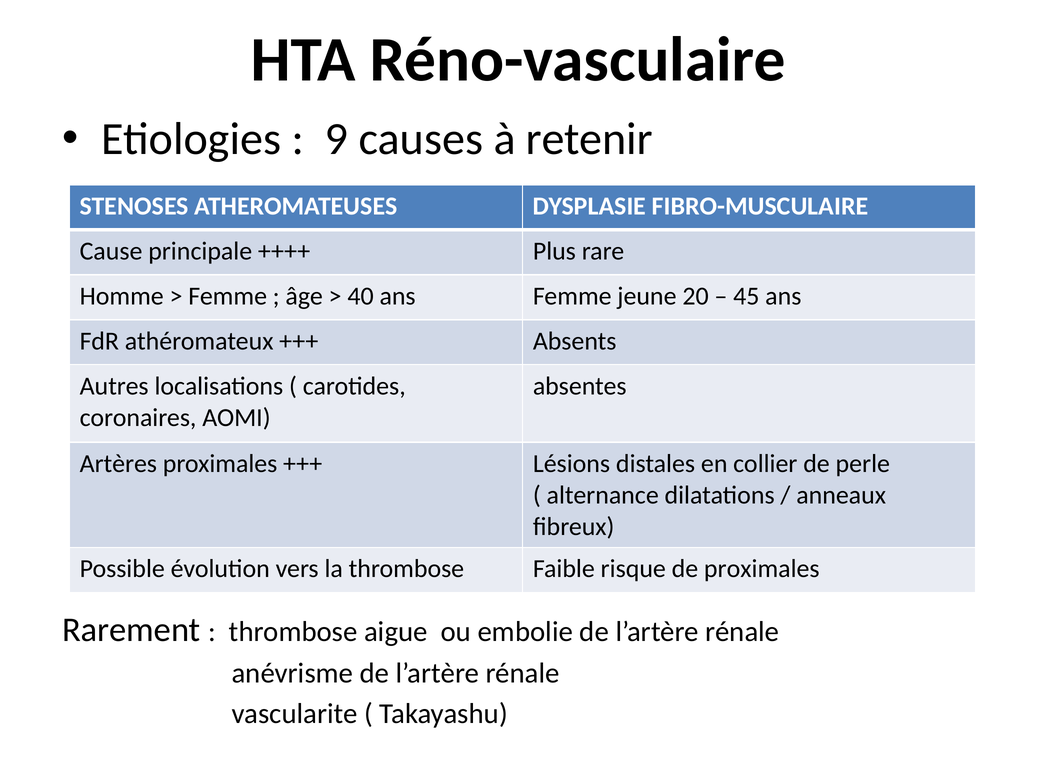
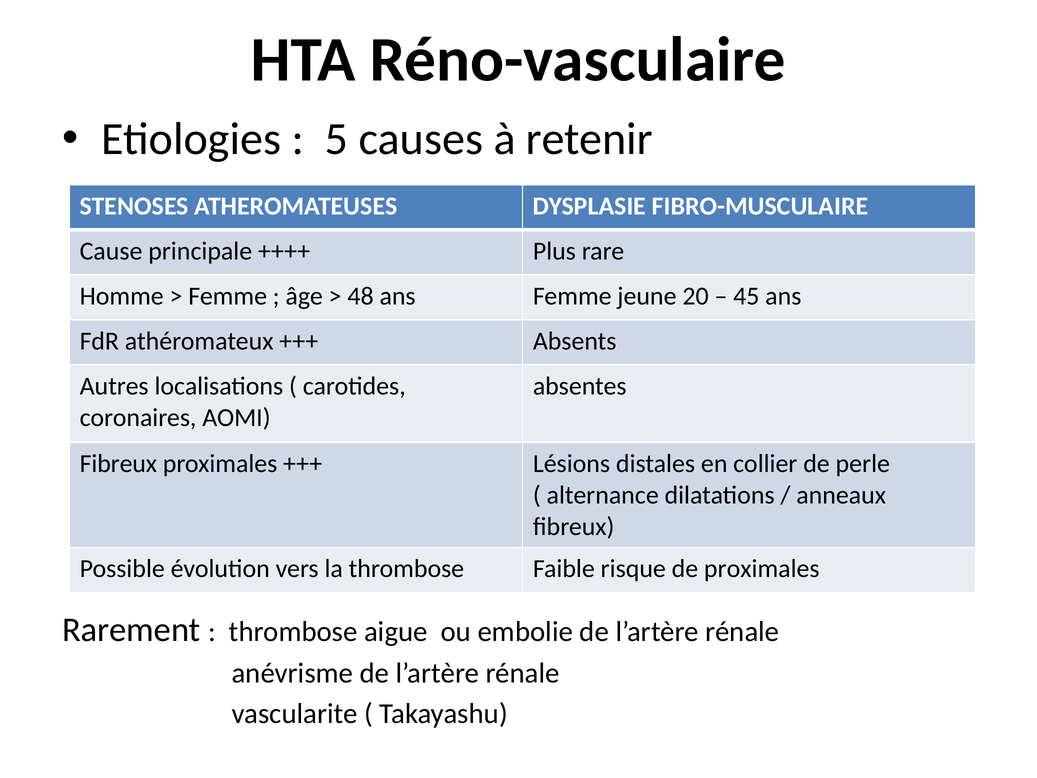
9: 9 -> 5 (336, 139)
40: 40 -> 48 (361, 296)
Artères: Artères -> Fibreux (118, 463)
